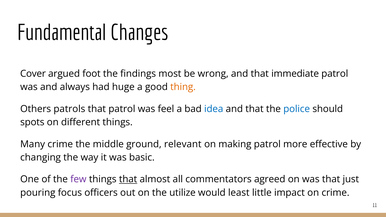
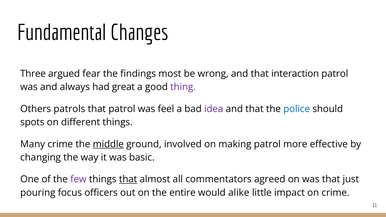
Cover: Cover -> Three (33, 74)
foot: foot -> fear (91, 74)
immediate: immediate -> interaction (295, 74)
huge: huge -> great (123, 87)
thing colour: orange -> purple (183, 87)
idea colour: blue -> purple (214, 109)
middle underline: none -> present (108, 144)
relevant: relevant -> involved (183, 144)
utilize: utilize -> entire (182, 193)
least: least -> alike (239, 193)
